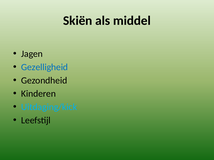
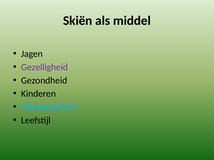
Gezelligheid colour: blue -> purple (45, 67)
